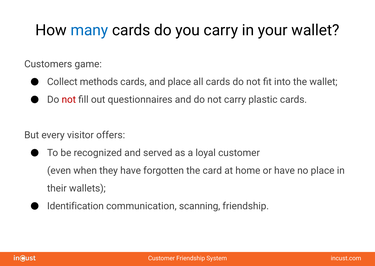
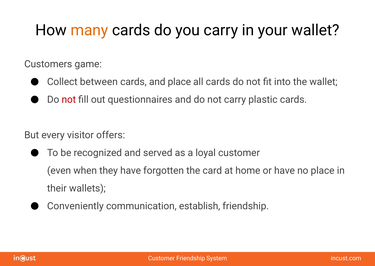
many colour: blue -> orange (89, 30)
methods: methods -> between (99, 82)
Identification: Identification -> Conveniently (75, 206)
scanning: scanning -> establish (200, 206)
